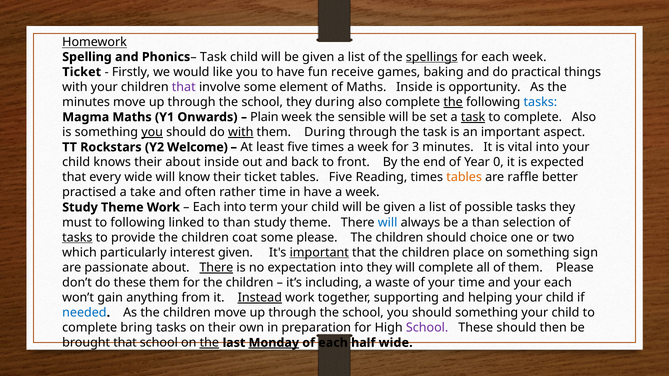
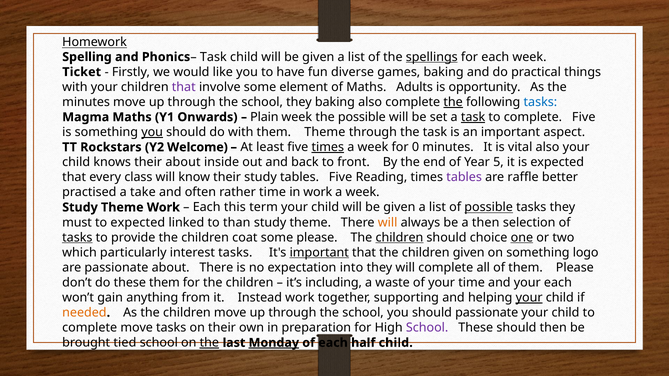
receive: receive -> diverse (353, 72)
Maths Inside: Inside -> Adults (415, 87)
they during: during -> baking (335, 102)
the sensible: sensible -> possible (362, 117)
complete Also: Also -> Five (584, 117)
with underline: present -> none (241, 132)
them During: During -> Theme (325, 132)
times underline: none -> present (328, 147)
3: 3 -> 0 (415, 147)
vital into: into -> also (548, 147)
0: 0 -> 5 (498, 162)
every wide: wide -> class (138, 177)
their ticket: ticket -> study (261, 177)
tables colour: orange -> purple (464, 177)
in have: have -> work (318, 192)
Each into: into -> this (235, 208)
possible underline: none -> present (489, 208)
to following: following -> expected (138, 223)
will colour: blue -> orange (388, 223)
a than: than -> then (486, 223)
children underline: none -> present (399, 238)
one underline: none -> present (522, 238)
interest given: given -> tasks (235, 253)
children place: place -> given (469, 253)
sign: sign -> logo (586, 253)
There underline: present -> none (216, 268)
Instead underline: present -> none (260, 298)
your underline: none -> present (529, 298)
needed colour: blue -> orange (84, 313)
should something: something -> passionate (487, 313)
complete bring: bring -> move (137, 328)
brought that: that -> tied (125, 343)
half wide: wide -> child (396, 343)
